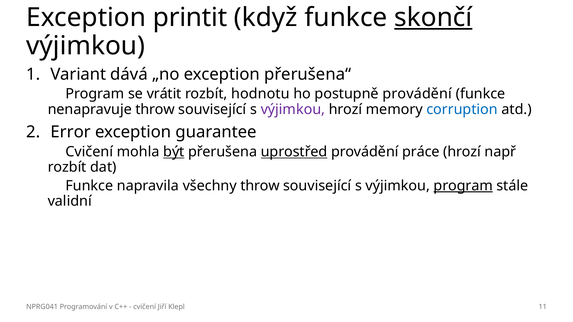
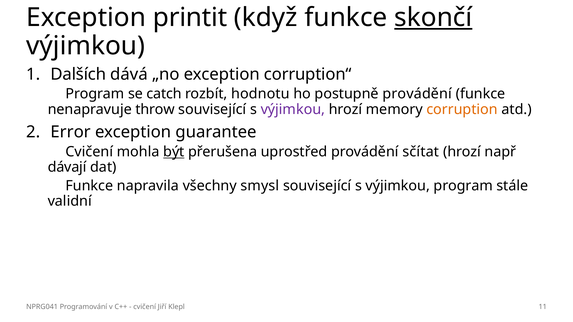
Variant: Variant -> Dalších (78, 74)
přerušena“: přerušena“ -> corruption“ (308, 74)
vrátit: vrátit -> catch (164, 94)
corruption colour: blue -> orange (462, 109)
uprostřed underline: present -> none (294, 152)
práce: práce -> sčítat (421, 152)
rozbít: rozbít -> dávají (67, 167)
všechny throw: throw -> smysl (260, 186)
program underline: present -> none (463, 186)
